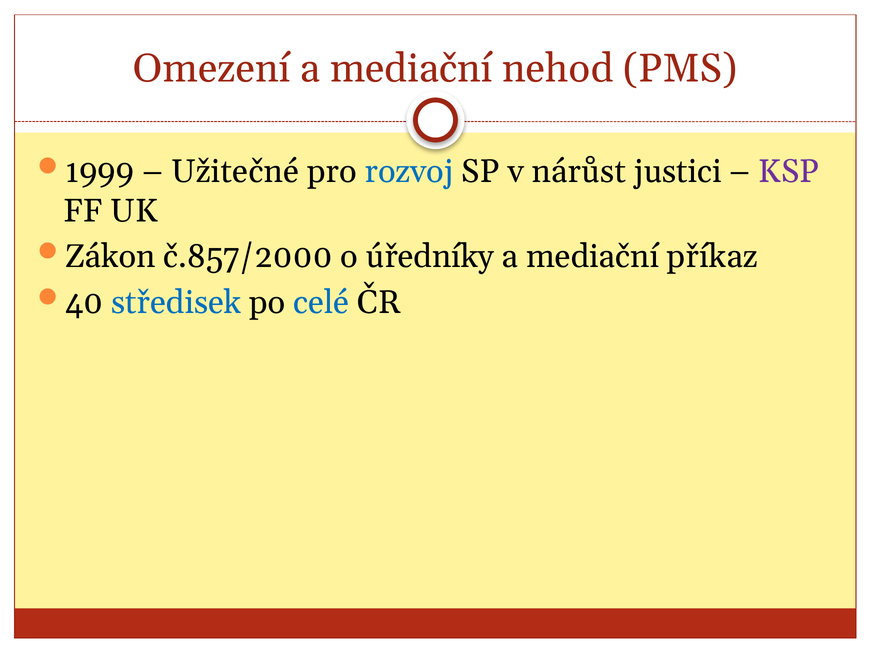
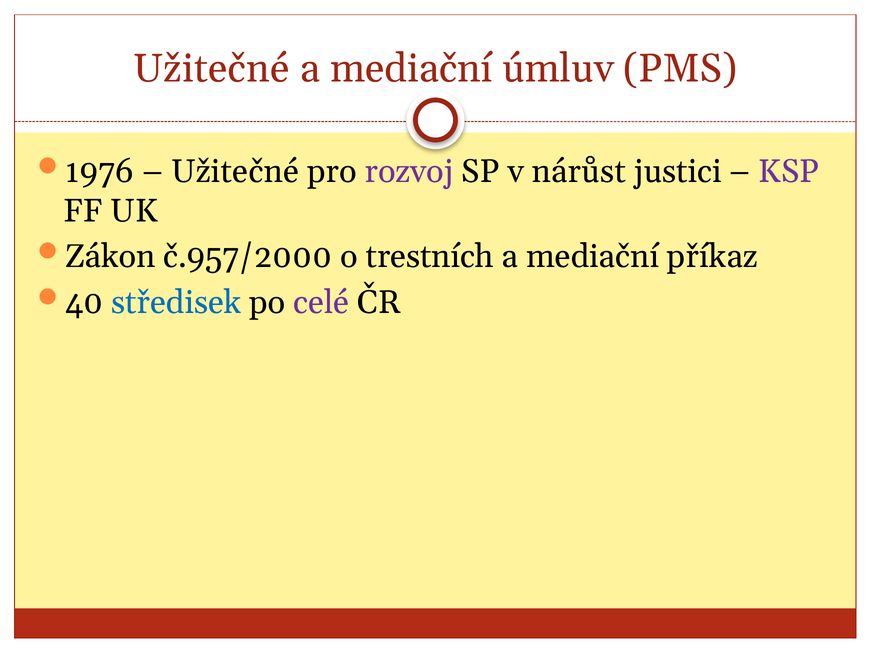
Omezení: Omezení -> Užitečné (212, 69)
nehod: nehod -> úmluv (558, 69)
1999: 1999 -> 1976 (100, 172)
rozvoj colour: blue -> purple (409, 172)
č.857/2000: č.857/2000 -> č.957/2000 (248, 257)
úředníky: úředníky -> trestních (430, 257)
celé colour: blue -> purple (321, 302)
